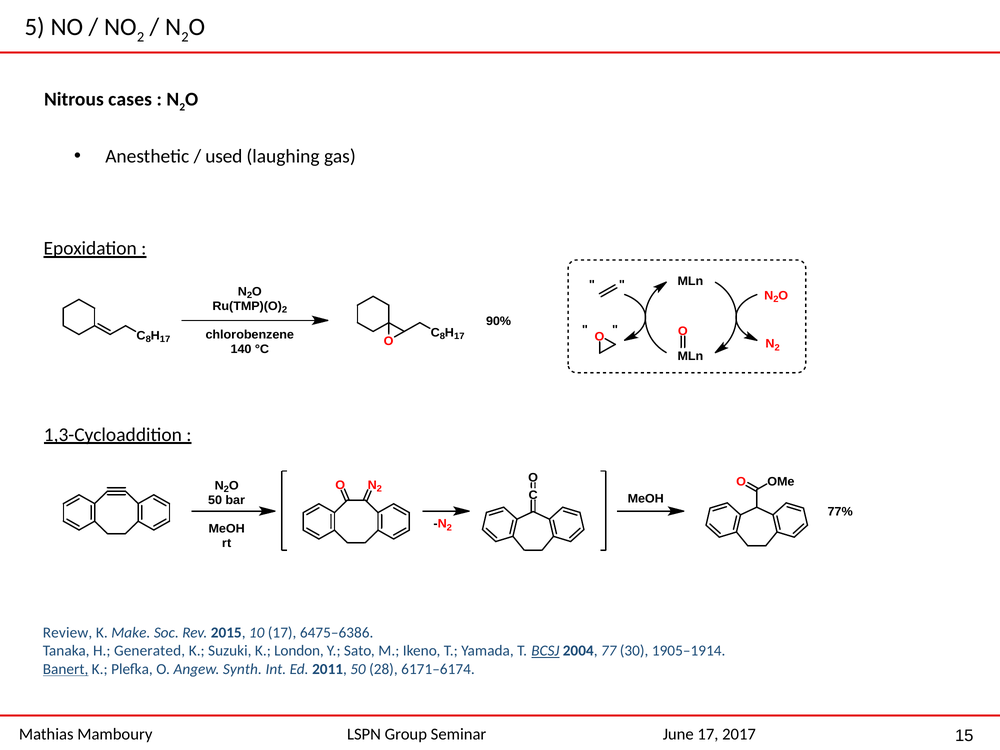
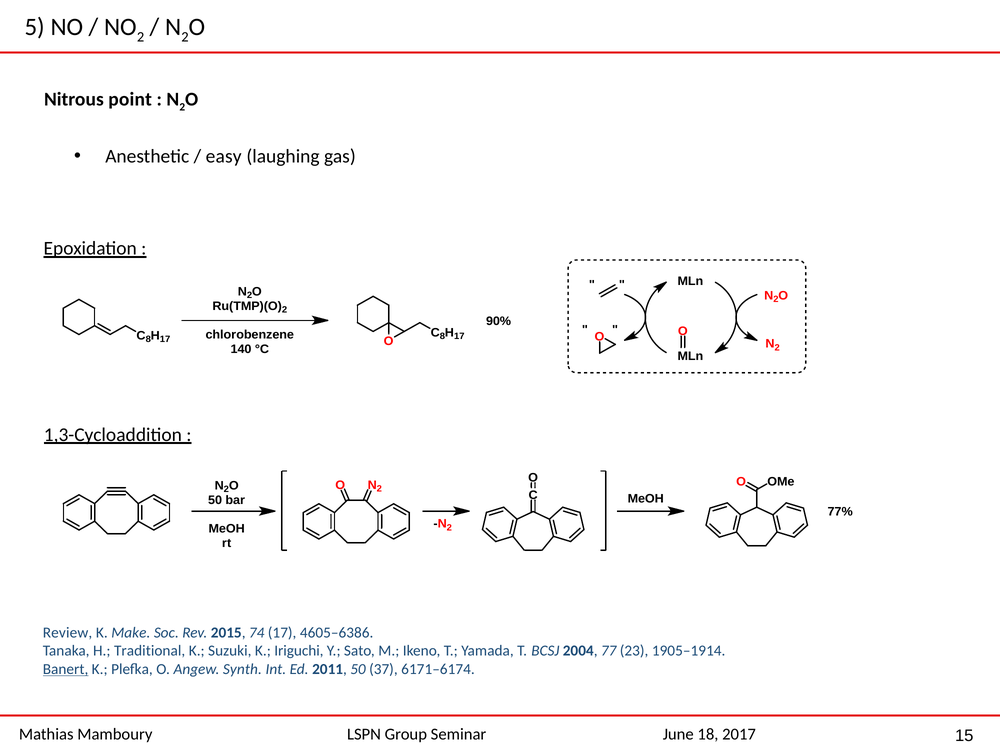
cases: cases -> point (130, 99)
used: used -> easy (224, 157)
10: 10 -> 74 (257, 633)
6475–6386: 6475–6386 -> 4605–6386 (337, 633)
Generated: Generated -> Traditional (150, 651)
London: London -> Iriguchi (299, 651)
BCSJ underline: present -> none (545, 651)
30: 30 -> 23 (634, 651)
28: 28 -> 37 (383, 669)
June 17: 17 -> 18 (708, 734)
